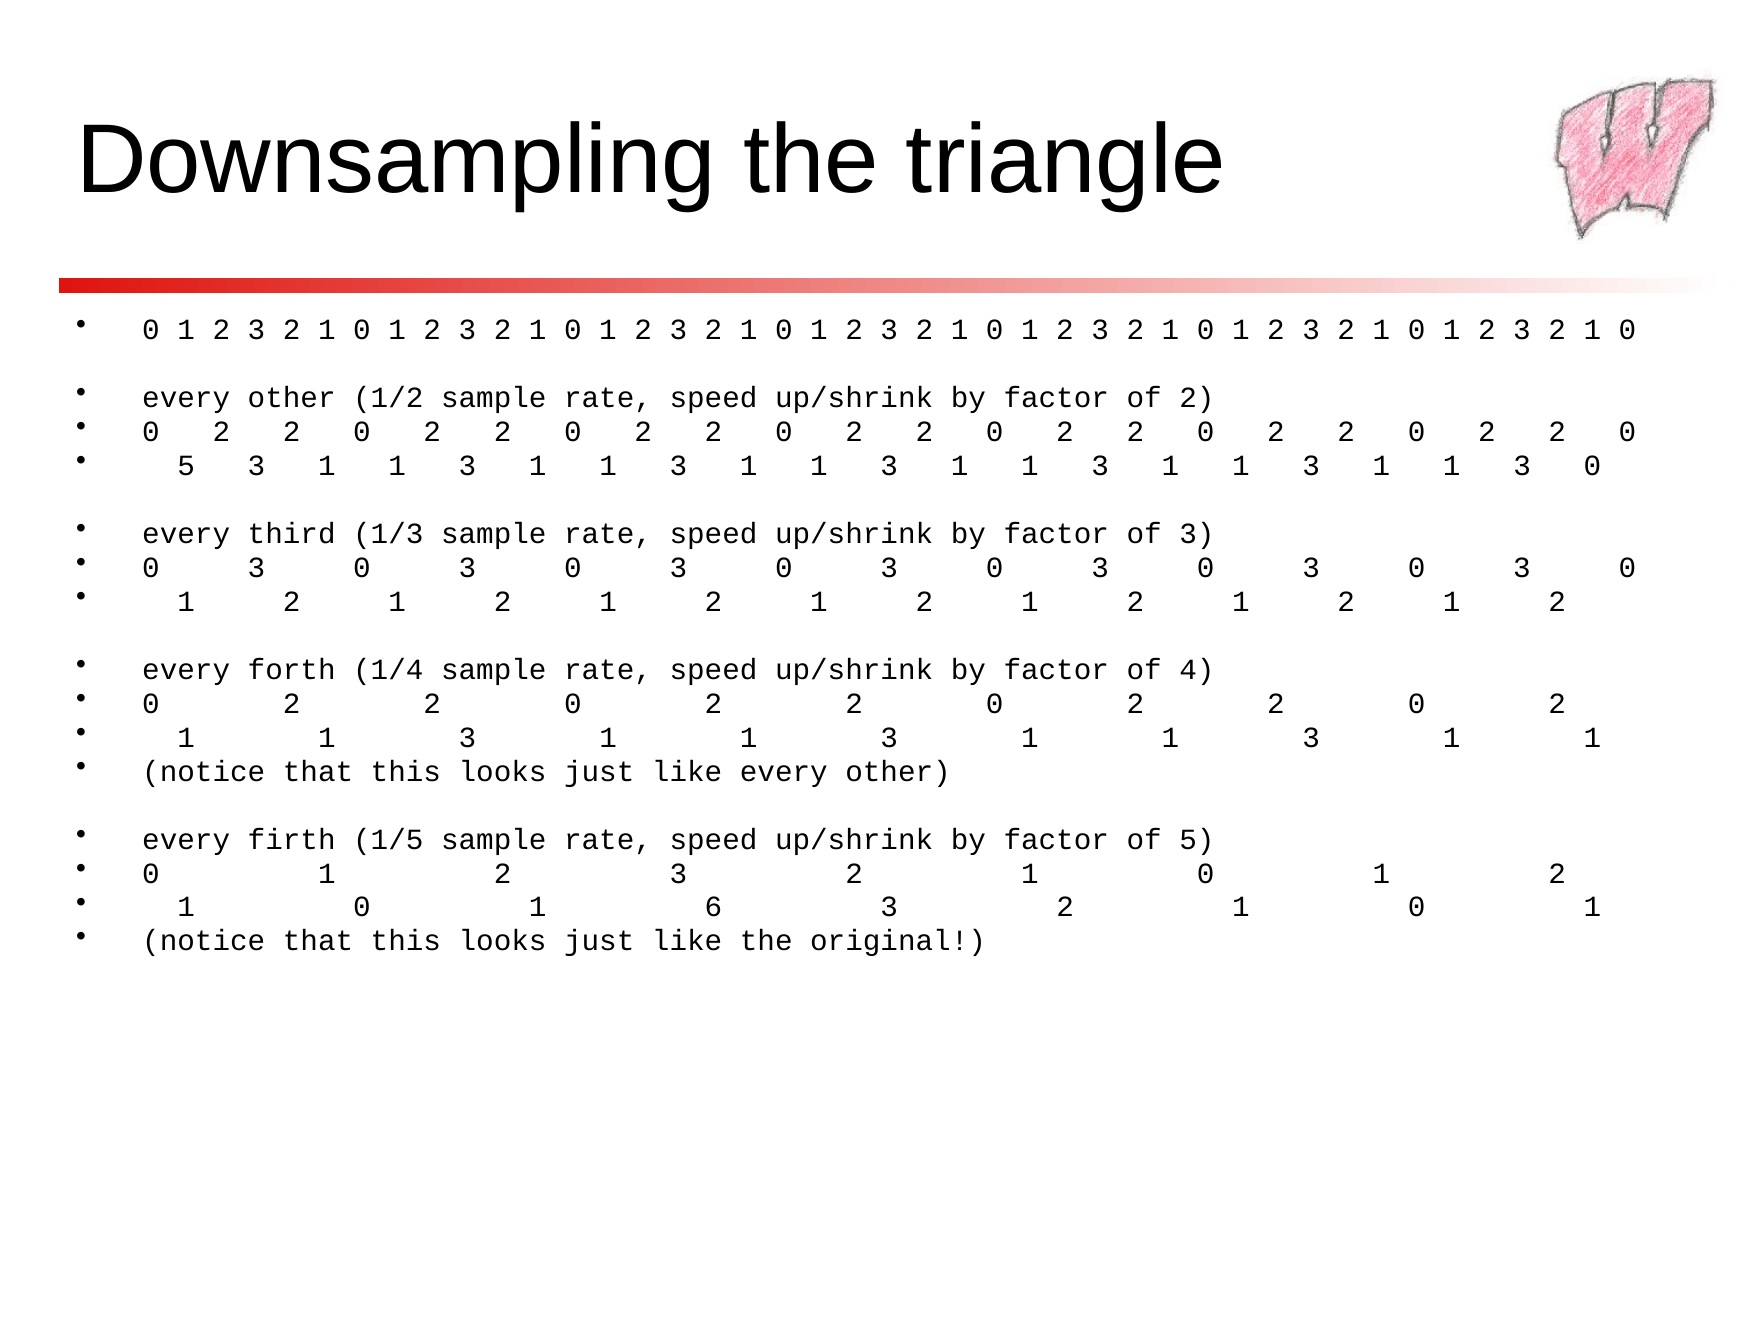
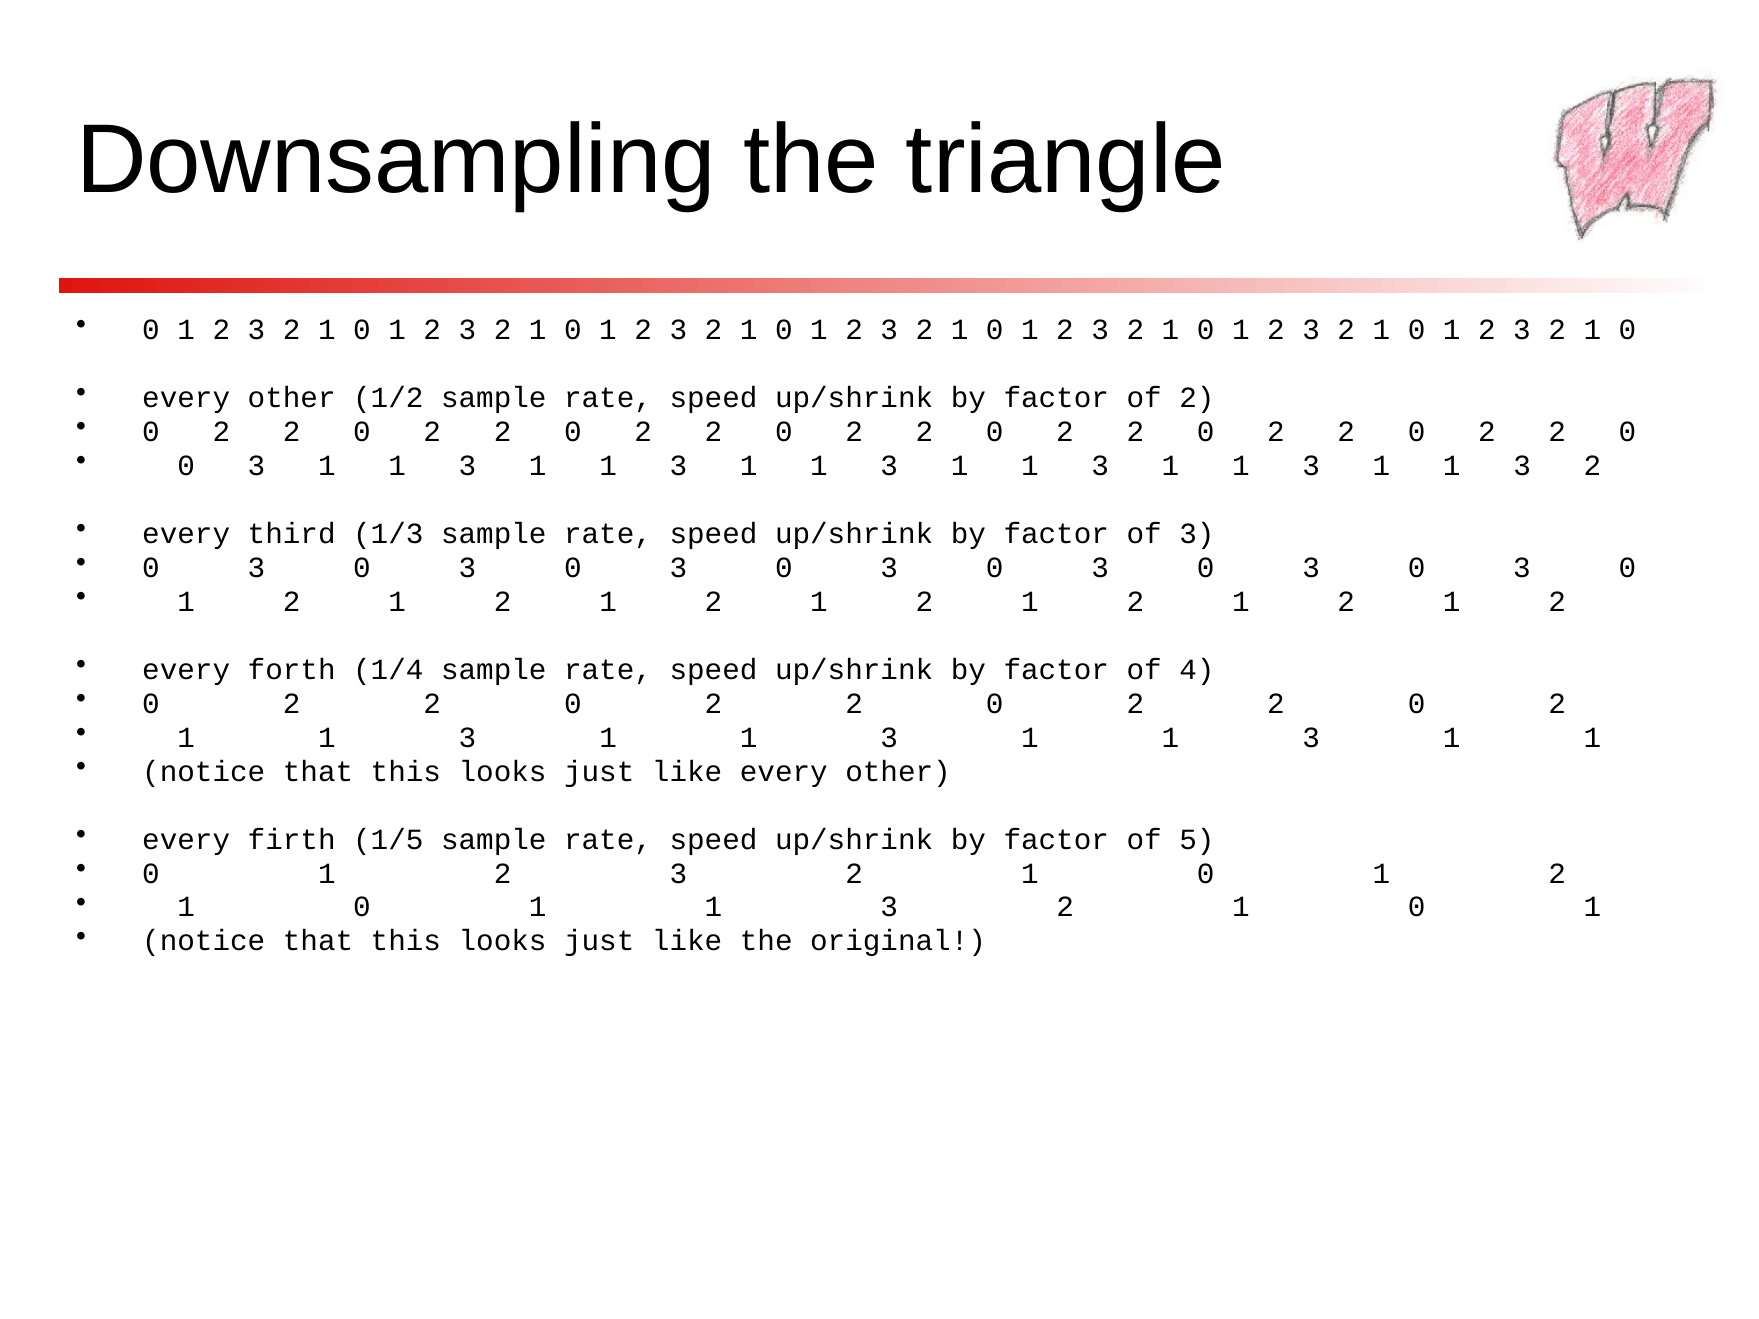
5: 5 -> 0 (186, 465)
0: 0 -> 2 (1592, 465)
0 1 6: 6 -> 1 (714, 908)
